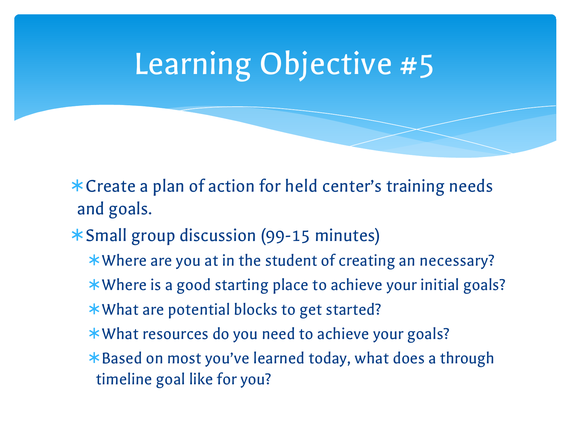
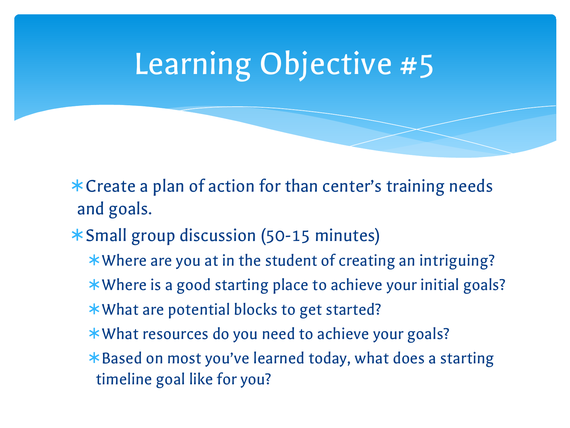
held: held -> than (302, 185)
99-15: 99-15 -> 50-15 (286, 235)
necessary: necessary -> intriguing (457, 260)
a through: through -> starting (467, 357)
